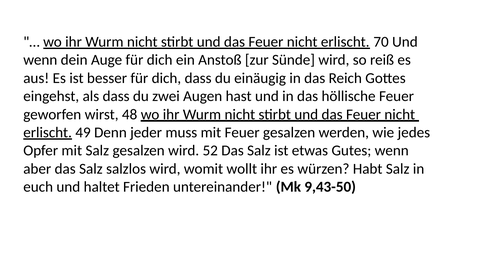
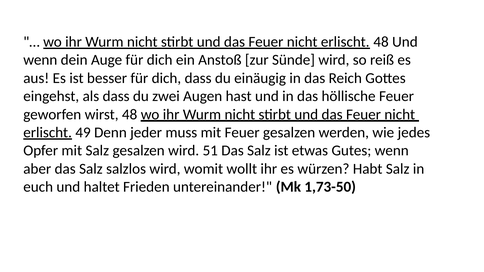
erlischt 70: 70 -> 48 (381, 42)
52: 52 -> 51 (210, 151)
9,43-50: 9,43-50 -> 1,73-50 (330, 187)
